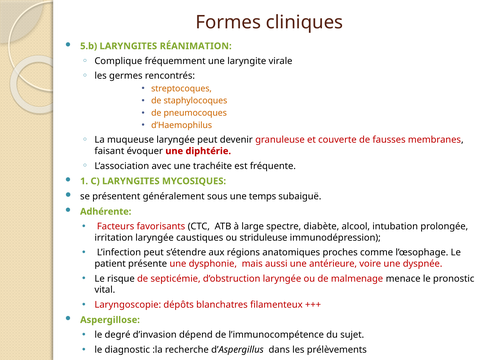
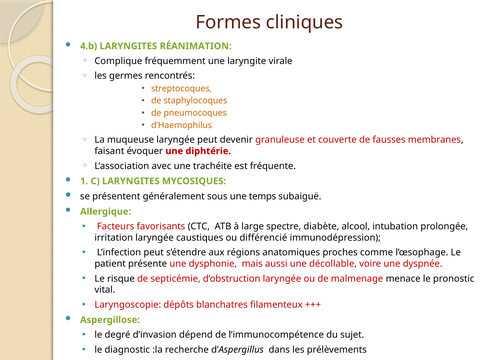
5.b: 5.b -> 4.b (89, 46)
Adhérente: Adhérente -> Allergique (106, 212)
striduleuse: striduleuse -> différencié (263, 238)
antérieure: antérieure -> décollable (333, 264)
